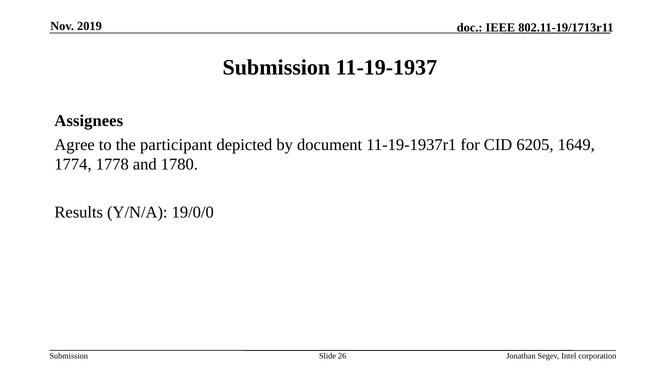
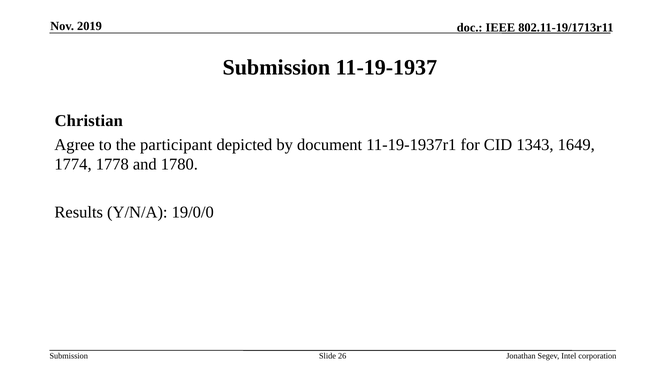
Assignees: Assignees -> Christian (89, 121)
6205: 6205 -> 1343 (535, 145)
